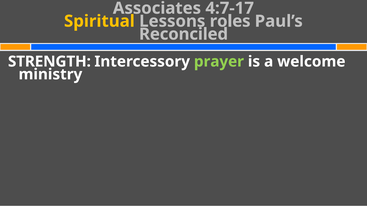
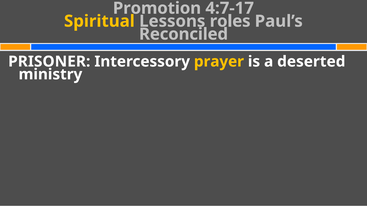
Associates: Associates -> Promotion (157, 8)
STRENGTH: STRENGTH -> PRISONER (49, 62)
prayer colour: light green -> yellow (219, 62)
welcome: welcome -> deserted (311, 62)
